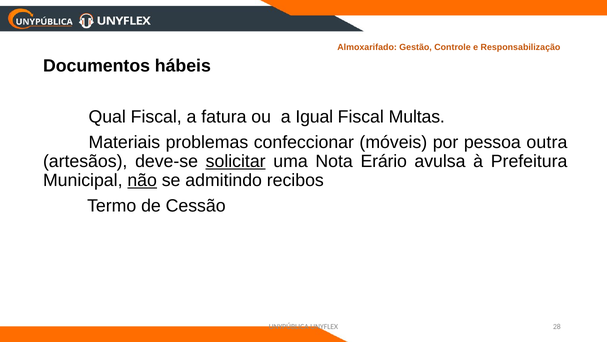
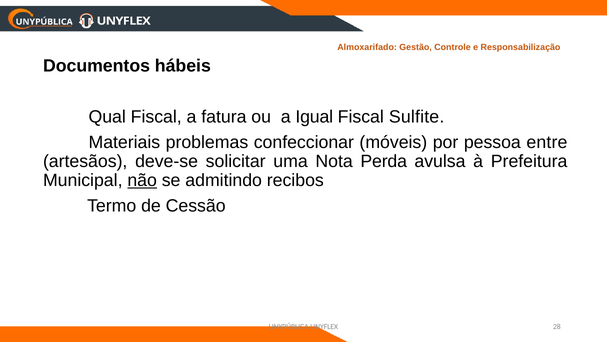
Multas: Multas -> Sulfite (417, 116)
outra: outra -> entre (547, 142)
solicitar underline: present -> none (236, 161)
Erário: Erário -> Perda (384, 161)
